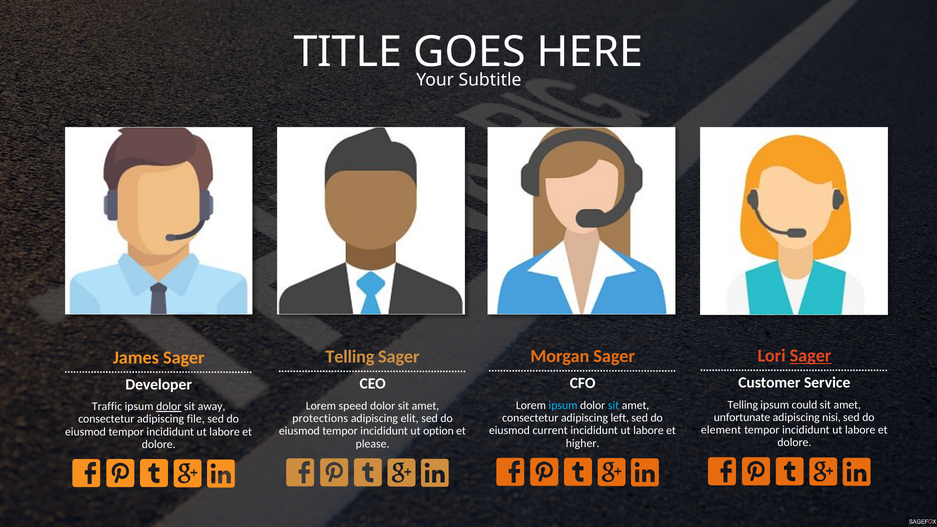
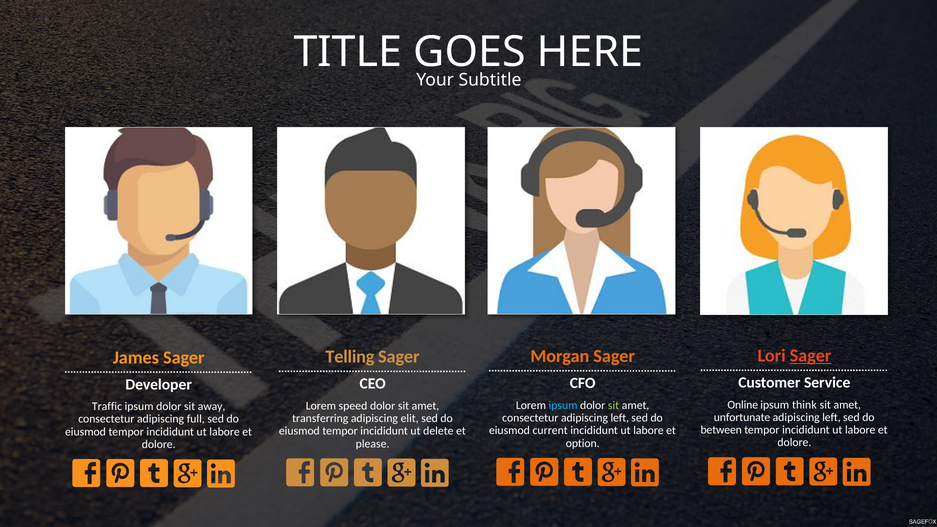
Telling: Telling -> Online (743, 405)
could: could -> think (804, 405)
sit colour: light blue -> light green (614, 405)
dolor underline: present -> none (169, 407)
nisi: nisi -> left (831, 417)
protections: protections -> transferring (320, 418)
file: file -> full (196, 419)
element: element -> between (721, 430)
option: option -> delete (438, 431)
higher: higher -> option (583, 443)
